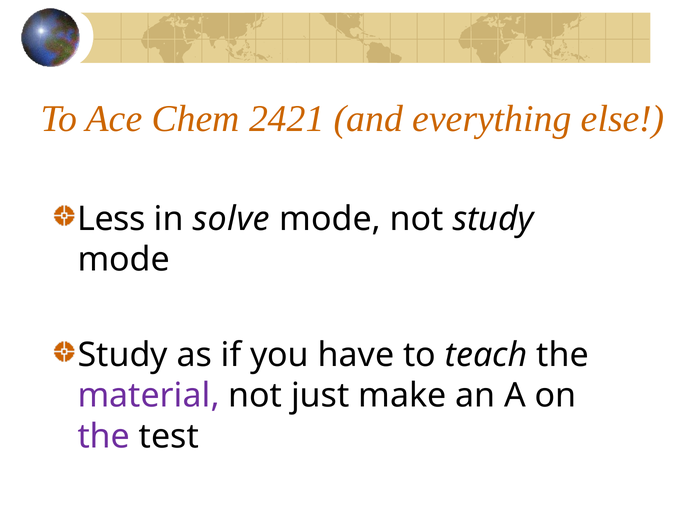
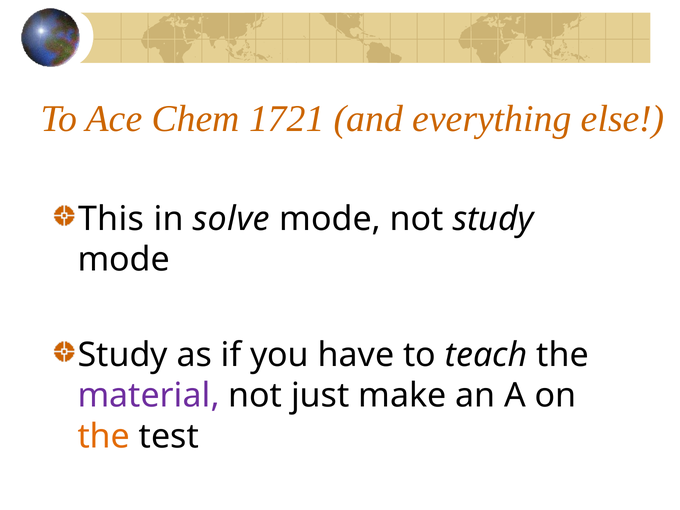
2421: 2421 -> 1721 (287, 119)
Less: Less -> This (111, 219)
the colour: purple -> orange (104, 436)
